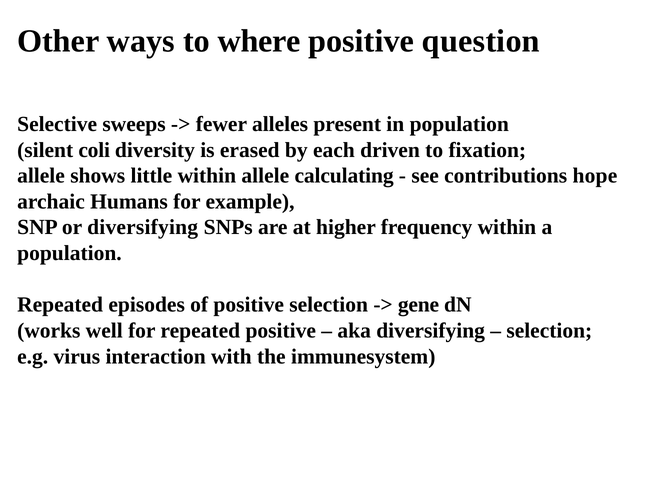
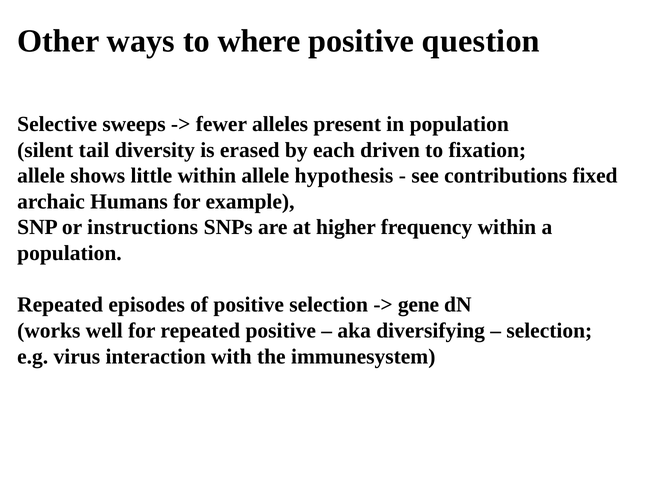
coli: coli -> tail (94, 150)
calculating: calculating -> hypothesis (344, 176)
hope: hope -> fixed (595, 176)
or diversifying: diversifying -> instructions (143, 227)
